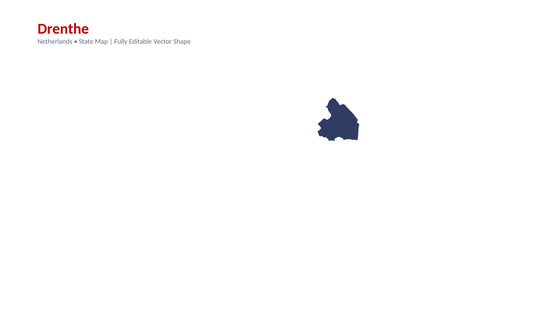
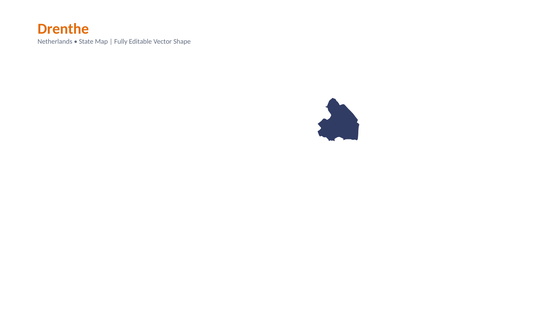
Drenthe colour: red -> orange (63, 29)
